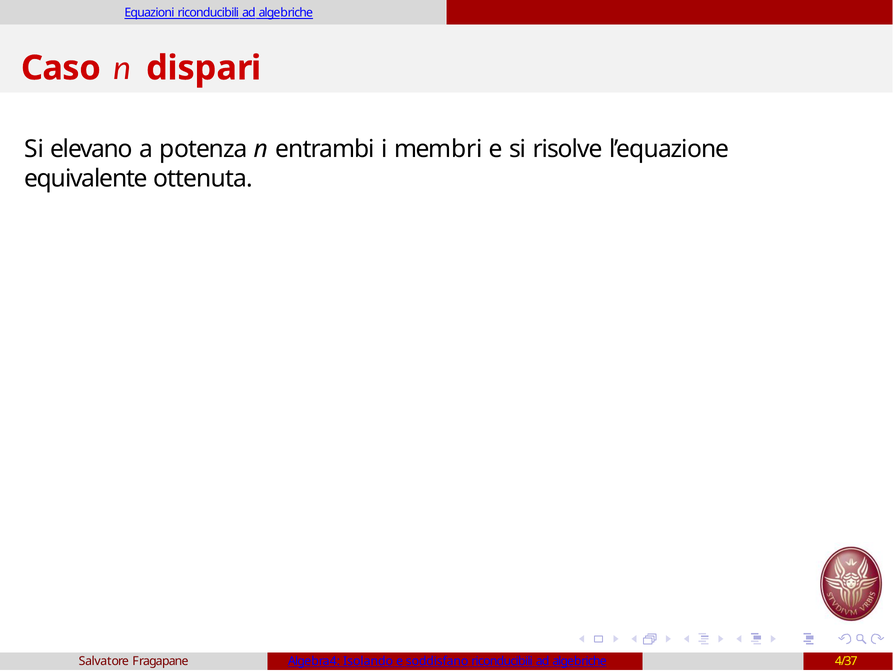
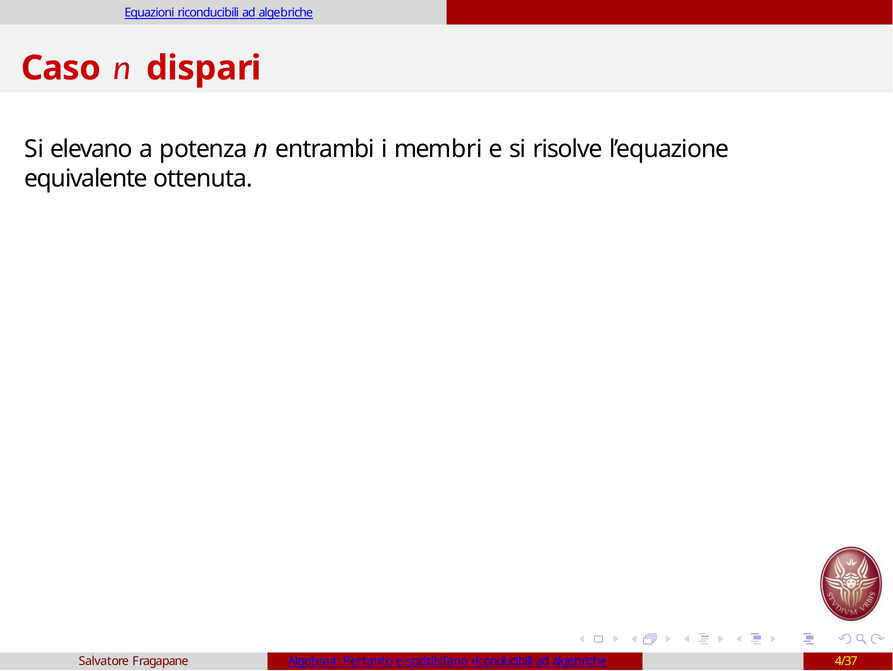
Isolando: Isolando -> Pertanto (368, 661)
